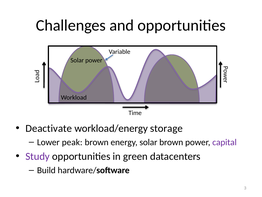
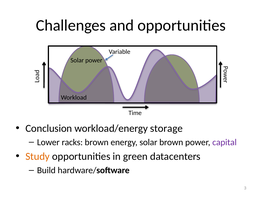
Deactivate: Deactivate -> Conclusion (49, 128)
peak: peak -> racks (72, 142)
Study colour: purple -> orange (38, 156)
